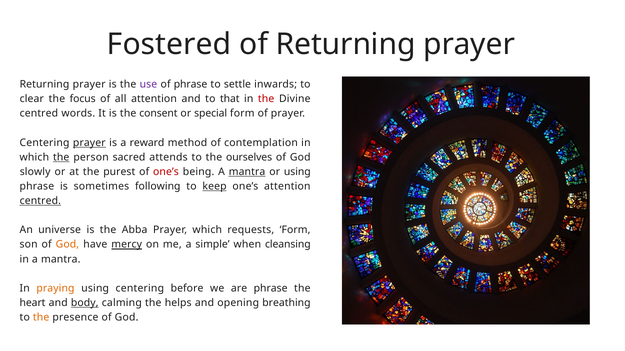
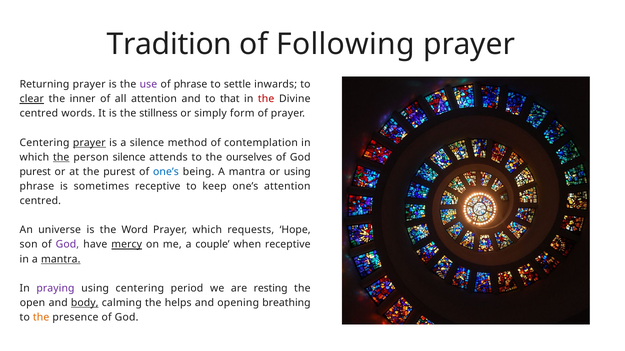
Fostered: Fostered -> Tradition (169, 44)
of Returning: Returning -> Following (345, 44)
clear underline: none -> present (32, 99)
focus: focus -> inner (83, 99)
consent: consent -> stillness (158, 114)
special: special -> simply (211, 114)
a reward: reward -> silence (147, 143)
person sacred: sacred -> silence (129, 157)
slowly: slowly -> purest (35, 172)
one’s colour: red -> blue (166, 172)
mantra underline: present -> none (247, 172)
sometimes following: following -> receptive (158, 187)
keep underline: present -> none (215, 187)
centred underline: present -> none (40, 201)
Abba: Abba -> Word (135, 230)
requests Form: Form -> Hope (295, 230)
God colour: orange -> purple (67, 245)
simple: simple -> couple (213, 245)
when cleansing: cleansing -> receptive (288, 245)
mantra underline: none -> present (61, 260)
praying colour: orange -> purple (55, 289)
before: before -> period (187, 289)
are phrase: phrase -> resting (271, 289)
heart: heart -> open (32, 303)
